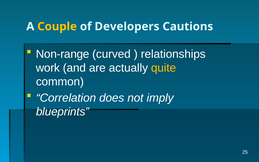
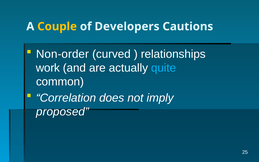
Non-range: Non-range -> Non-order (63, 54)
quite colour: yellow -> light blue (164, 68)
blueprints: blueprints -> proposed (63, 112)
